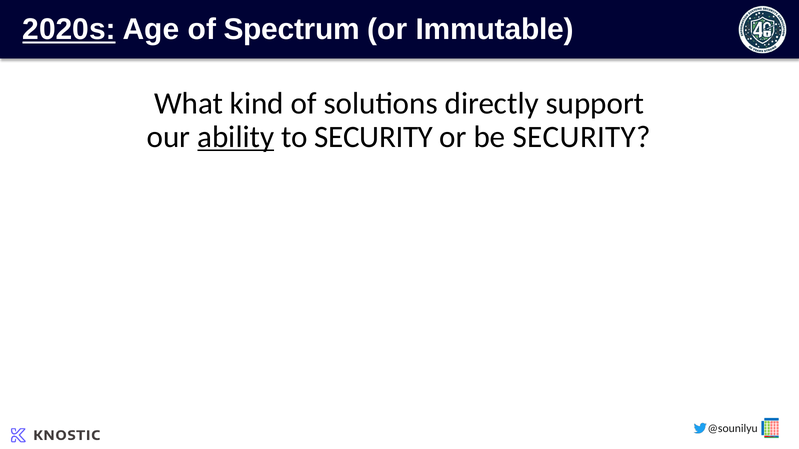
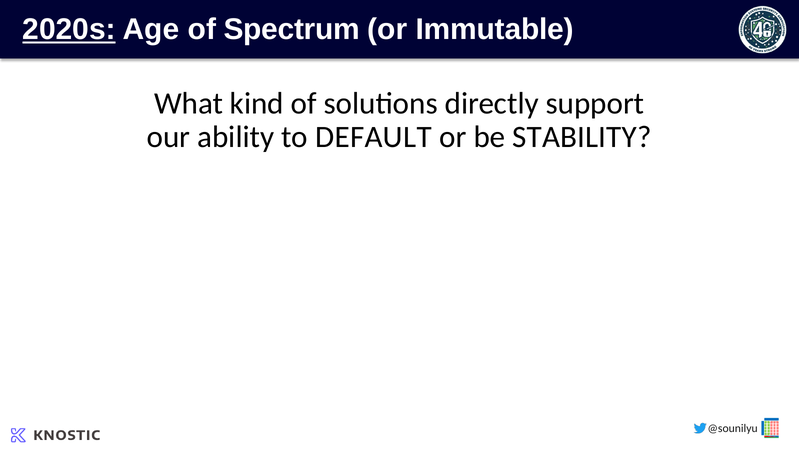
ability underline: present -> none (236, 137)
to SECURITY: SECURITY -> DEFAULT (373, 137)
be SECURITY: SECURITY -> STABILITY (582, 137)
